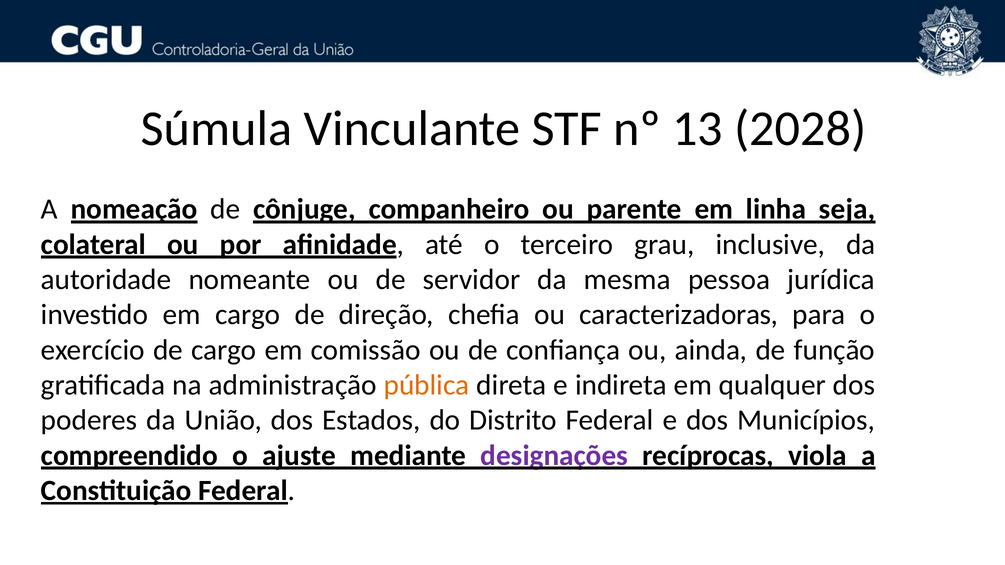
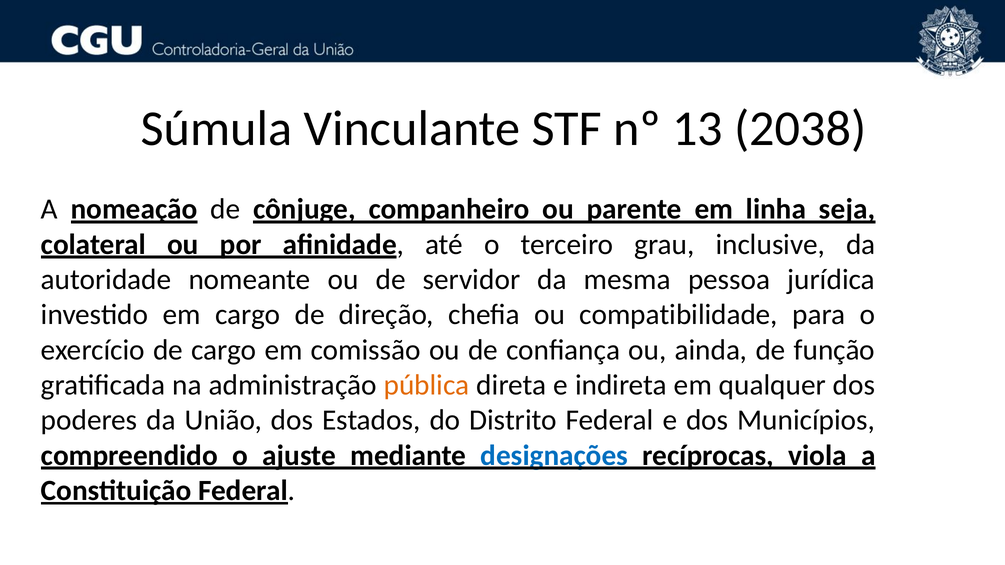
2028: 2028 -> 2038 (800, 129)
caracterizadoras: caracterizadoras -> compatibilidade (679, 315)
designações colour: purple -> blue (554, 456)
